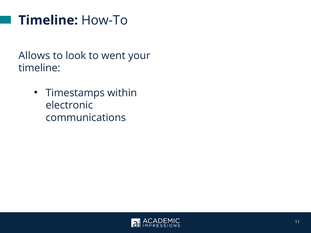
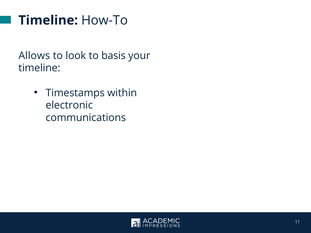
went: went -> basis (113, 56)
